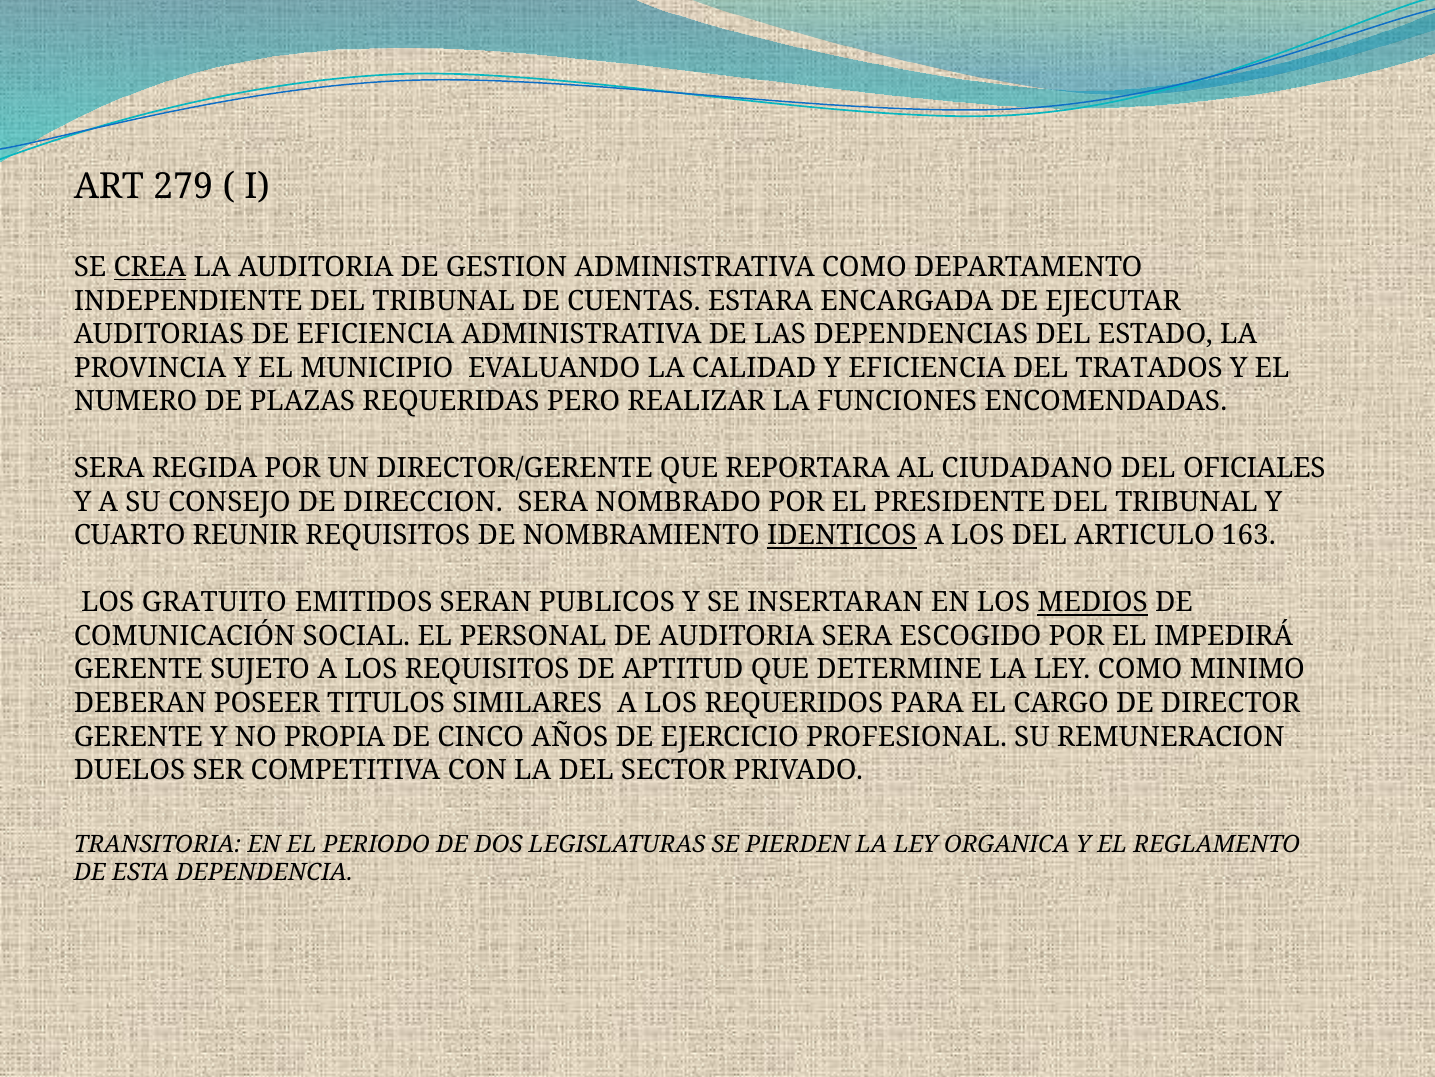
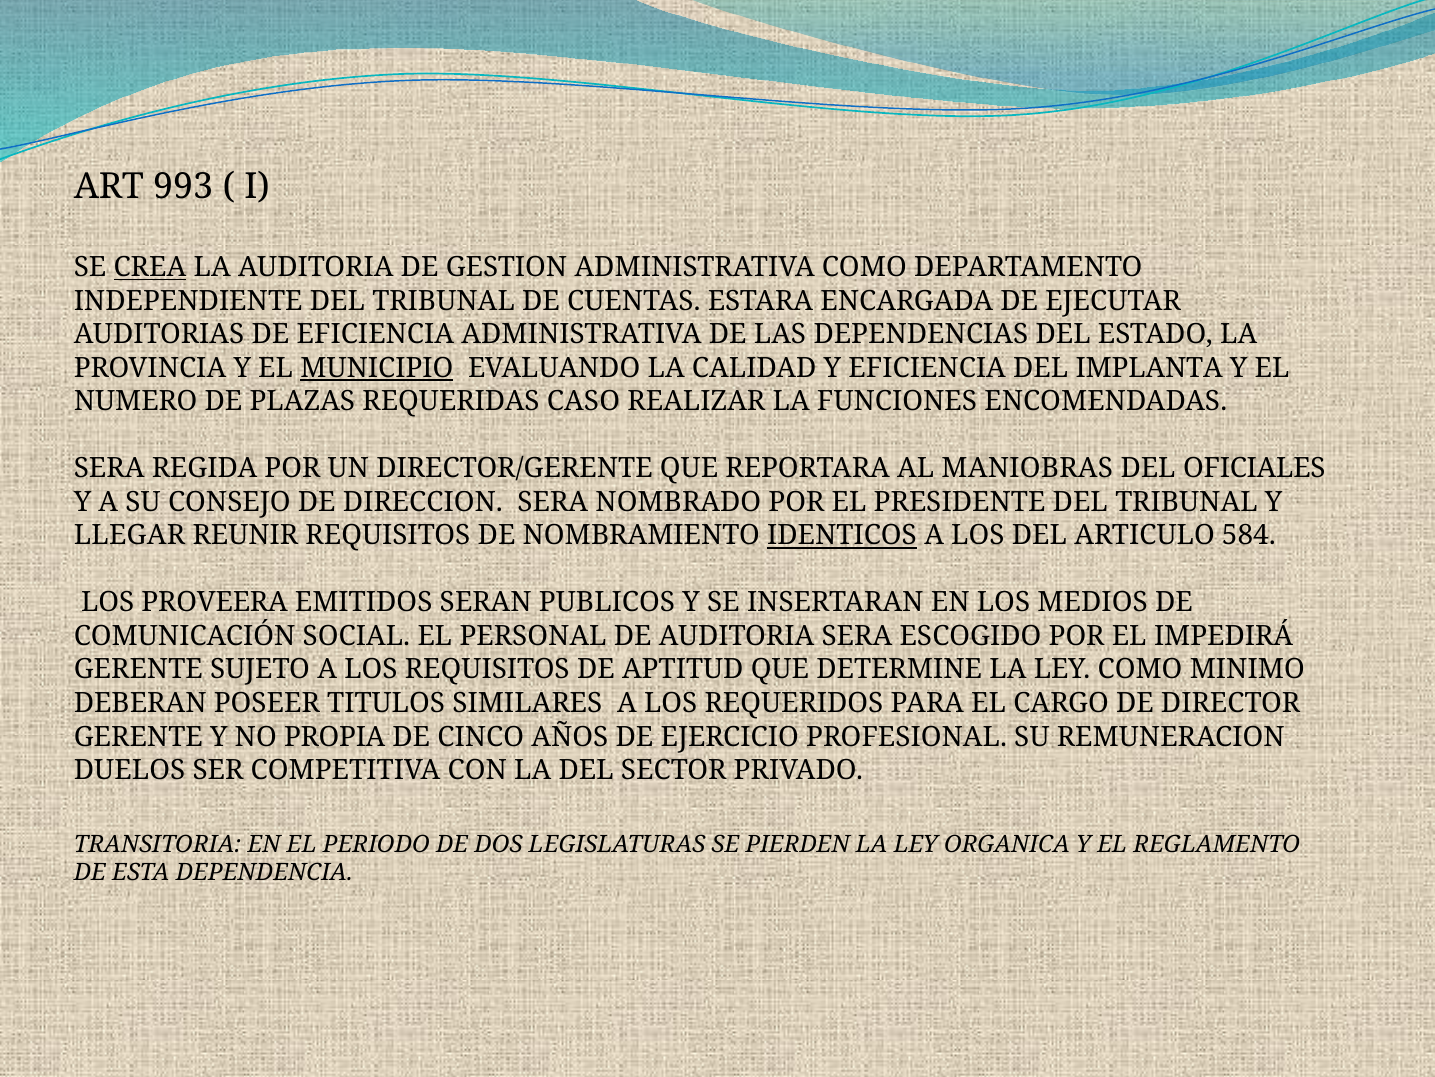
279: 279 -> 993 (183, 187)
MUNICIPIO underline: none -> present (377, 368)
TRATADOS: TRATADOS -> IMPLANTA (1149, 368)
PERO: PERO -> CASO (583, 401)
CIUDADANO: CIUDADANO -> MANIOBRAS (1027, 468)
CUARTO: CUARTO -> LLEGAR (129, 535)
163: 163 -> 584 (1249, 535)
GRATUITO: GRATUITO -> PROVEERA (215, 602)
MEDIOS underline: present -> none (1093, 602)
